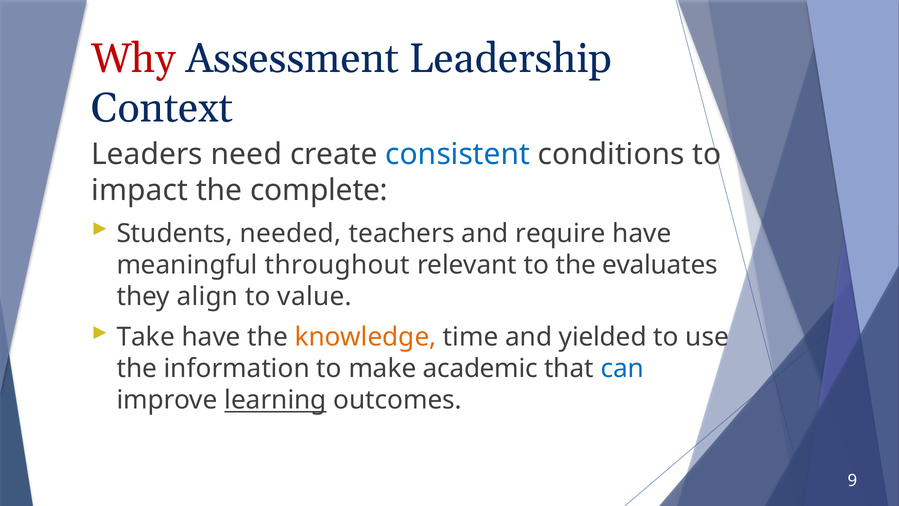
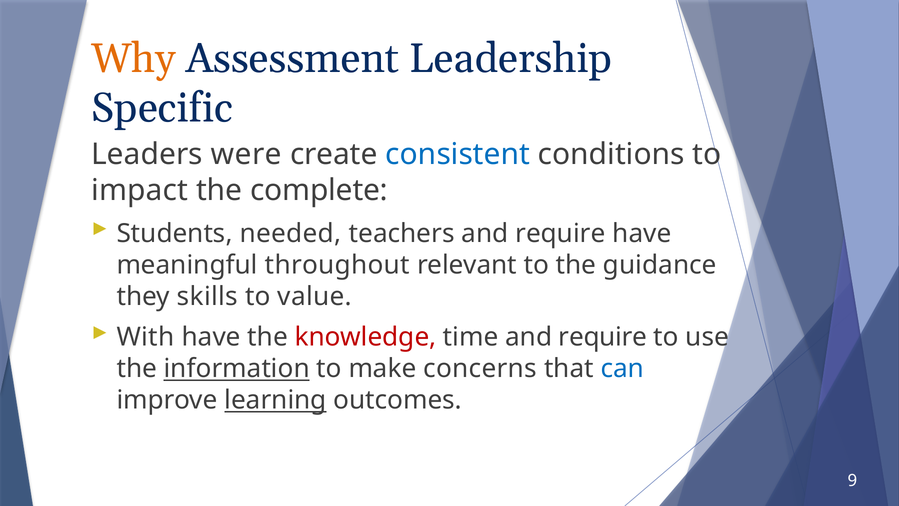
Why colour: red -> orange (133, 59)
Context: Context -> Specific (162, 108)
need: need -> were (246, 154)
evaluates: evaluates -> guidance (660, 265)
align: align -> skills (207, 296)
Take: Take -> With (146, 337)
knowledge colour: orange -> red (365, 337)
time and yielded: yielded -> require (603, 337)
information underline: none -> present (237, 369)
academic: academic -> concerns (480, 369)
